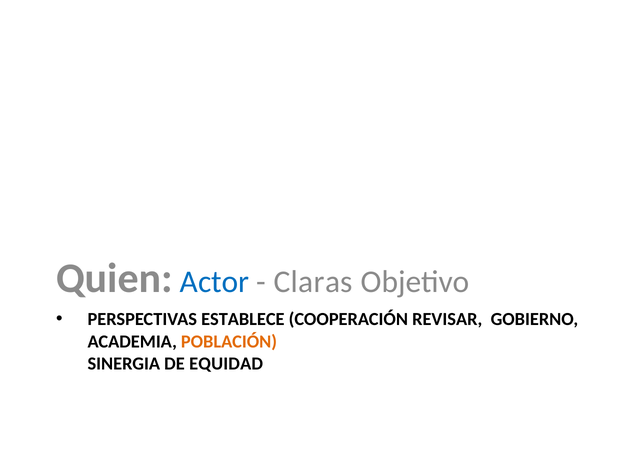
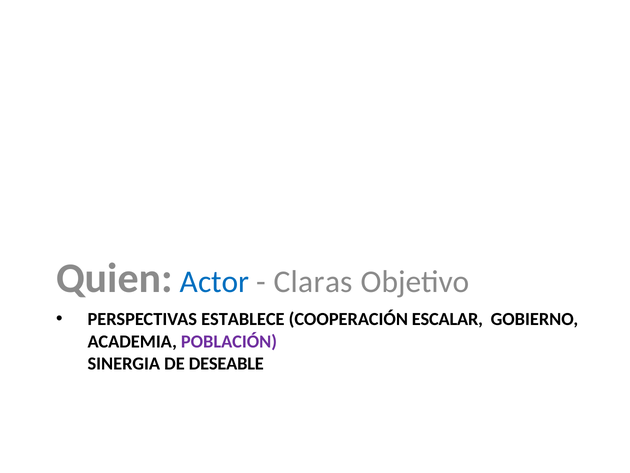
REVISAR: REVISAR -> ESCALAR (447, 319)
POBLACIÓN colour: orange -> purple (229, 341)
EQUIDAD: EQUIDAD -> DESEABLE (226, 363)
